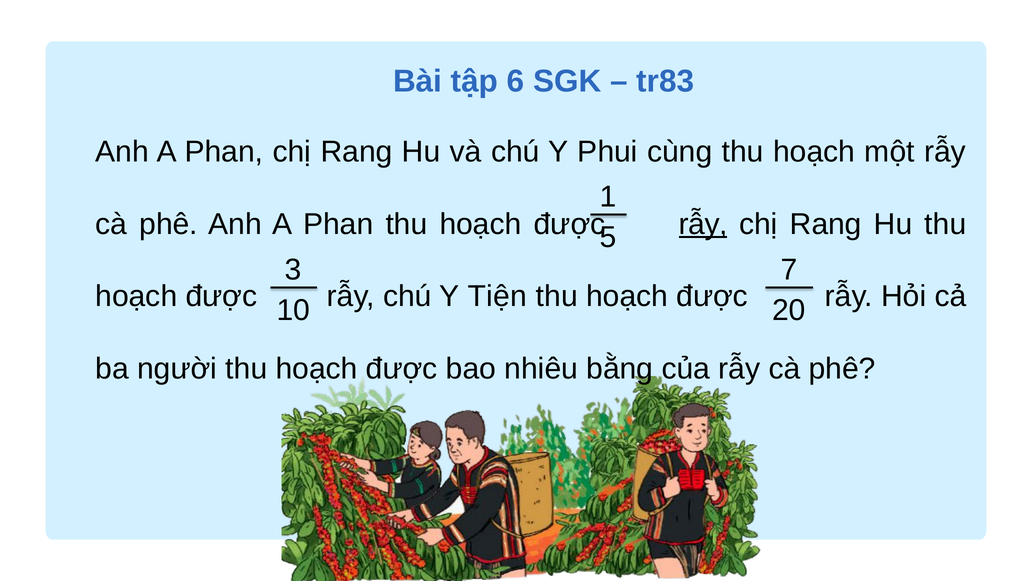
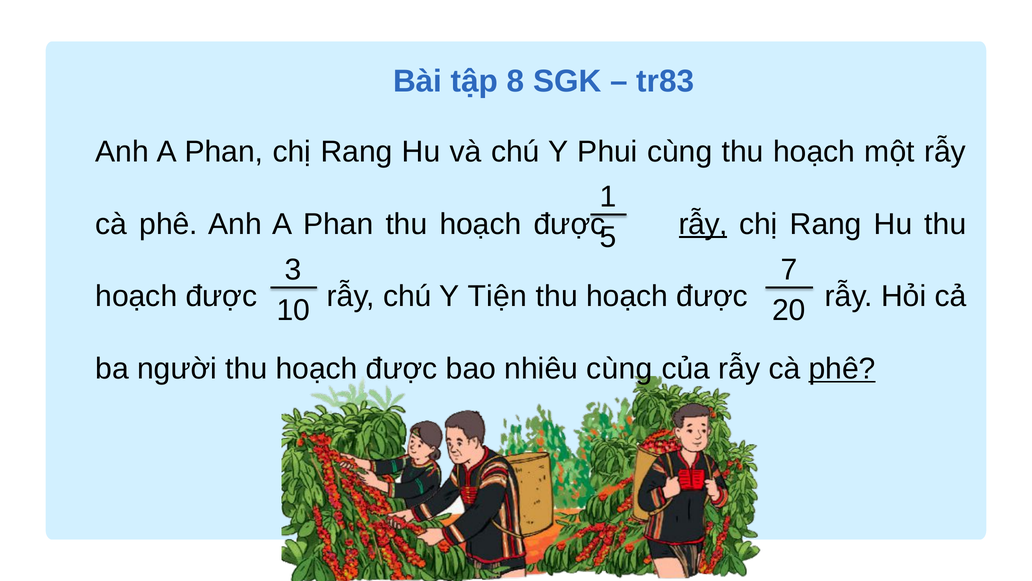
6: 6 -> 8 (516, 81)
nhiêu bằng: bằng -> cùng (620, 368)
phê underline: none -> present (842, 368)
